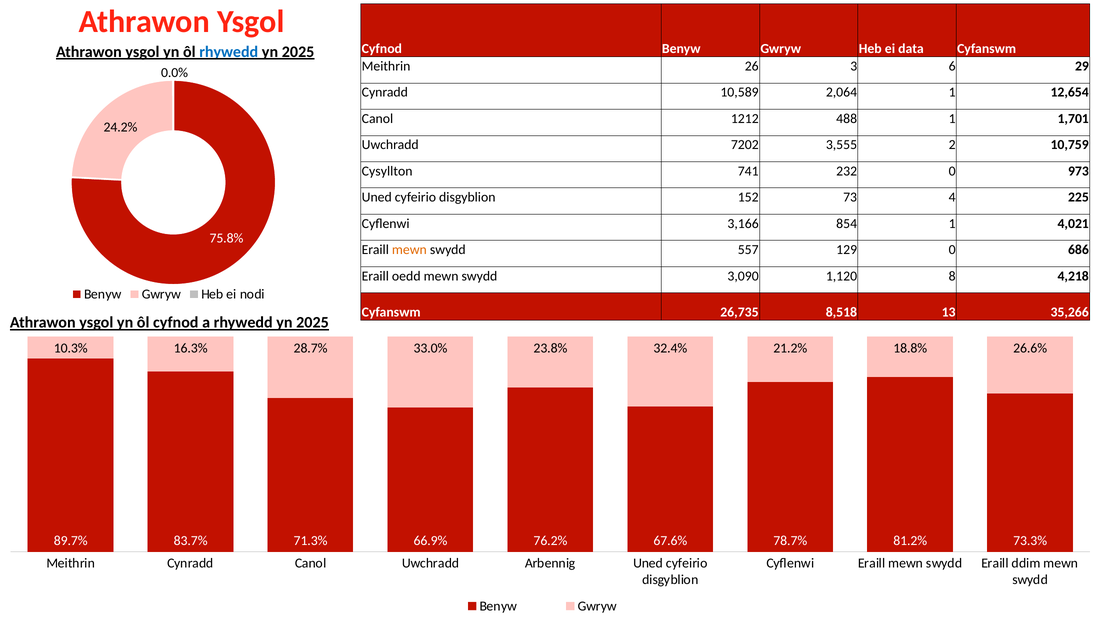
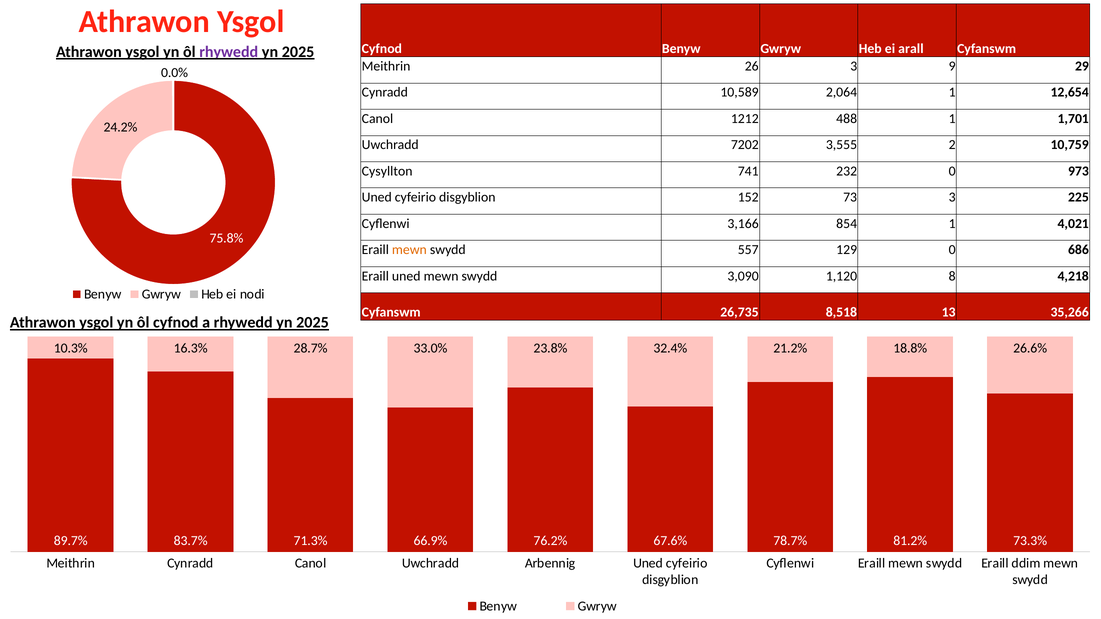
data: data -> arall (911, 49)
rhywedd colour: blue -> purple (229, 52)
6: 6 -> 9 (952, 66)
73 4: 4 -> 3 (952, 197)
Eraill oedd: oedd -> uned (406, 276)
